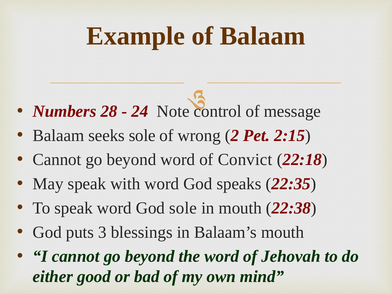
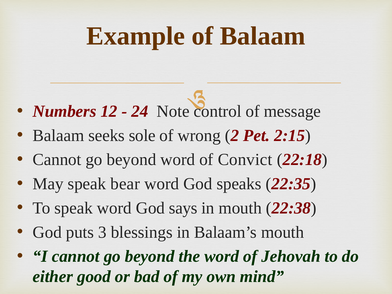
28: 28 -> 12 (109, 111)
with: with -> bear (125, 184)
God sole: sole -> says (183, 208)
